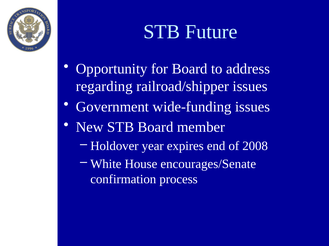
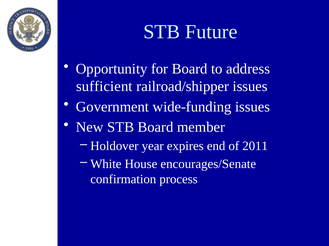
regarding: regarding -> sufficient (104, 87)
2008: 2008 -> 2011 (255, 146)
